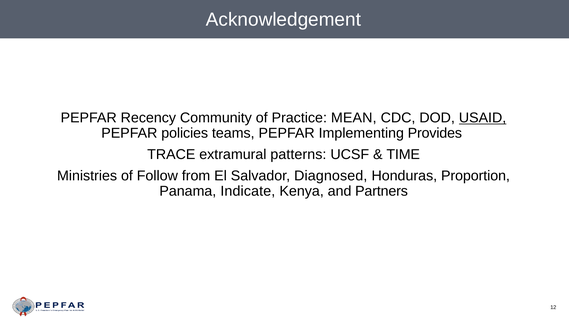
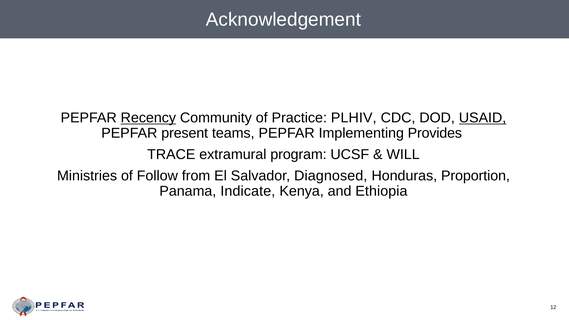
Recency underline: none -> present (148, 118)
MEAN: MEAN -> PLHIV (354, 118)
policies: policies -> present (185, 133)
patterns: patterns -> program (299, 155)
TIME: TIME -> WILL (403, 155)
Partners: Partners -> Ethiopia (381, 191)
